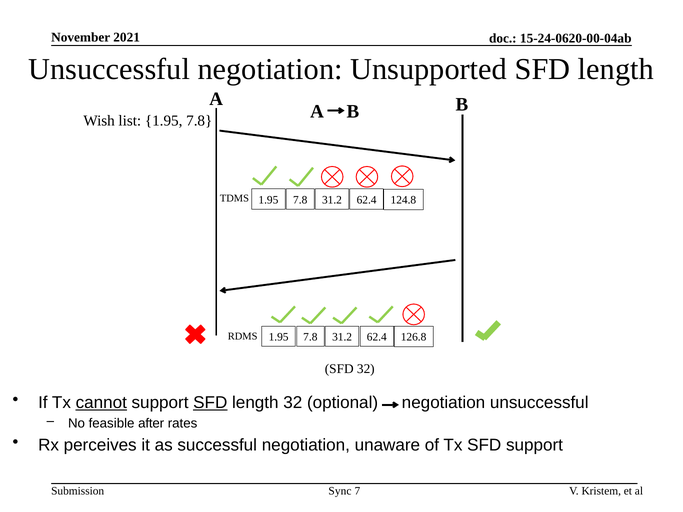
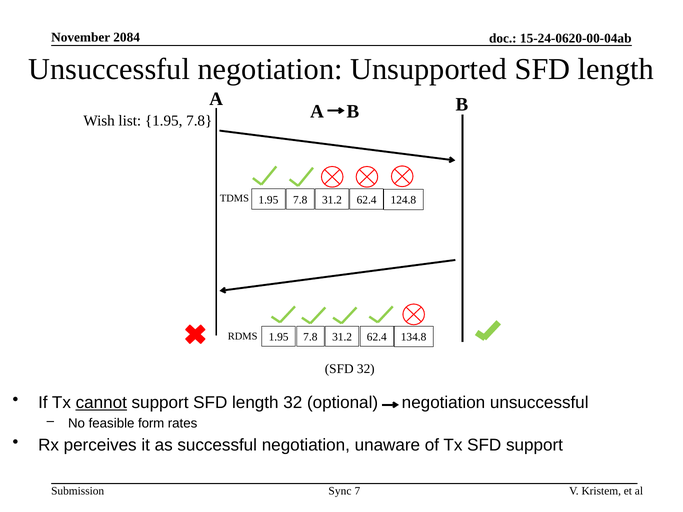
2021: 2021 -> 2084 (127, 37)
126.8: 126.8 -> 134.8 (414, 337)
SFD underline: present -> none (210, 403)
after: after -> form (151, 423)
